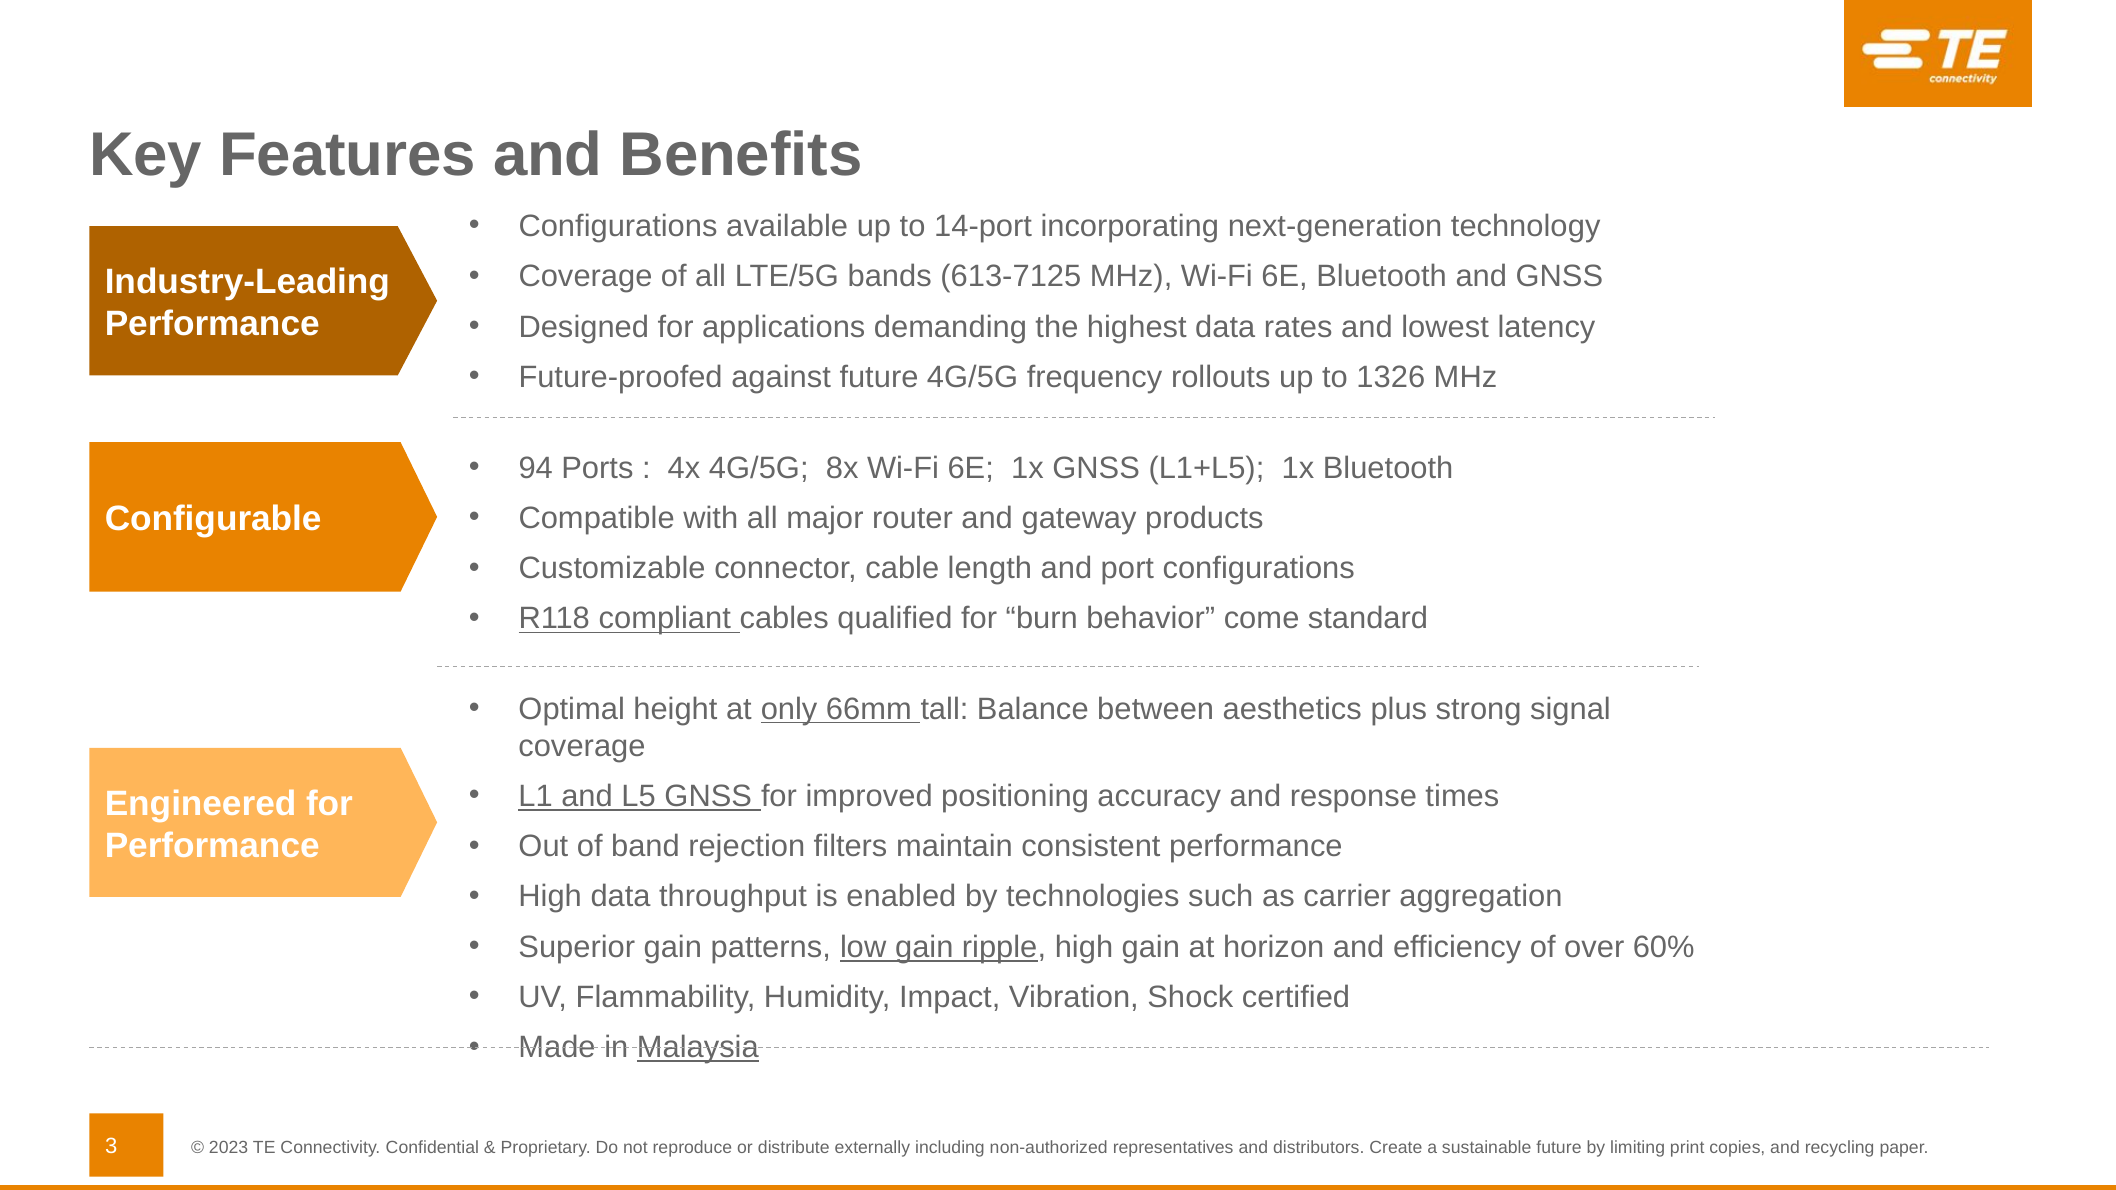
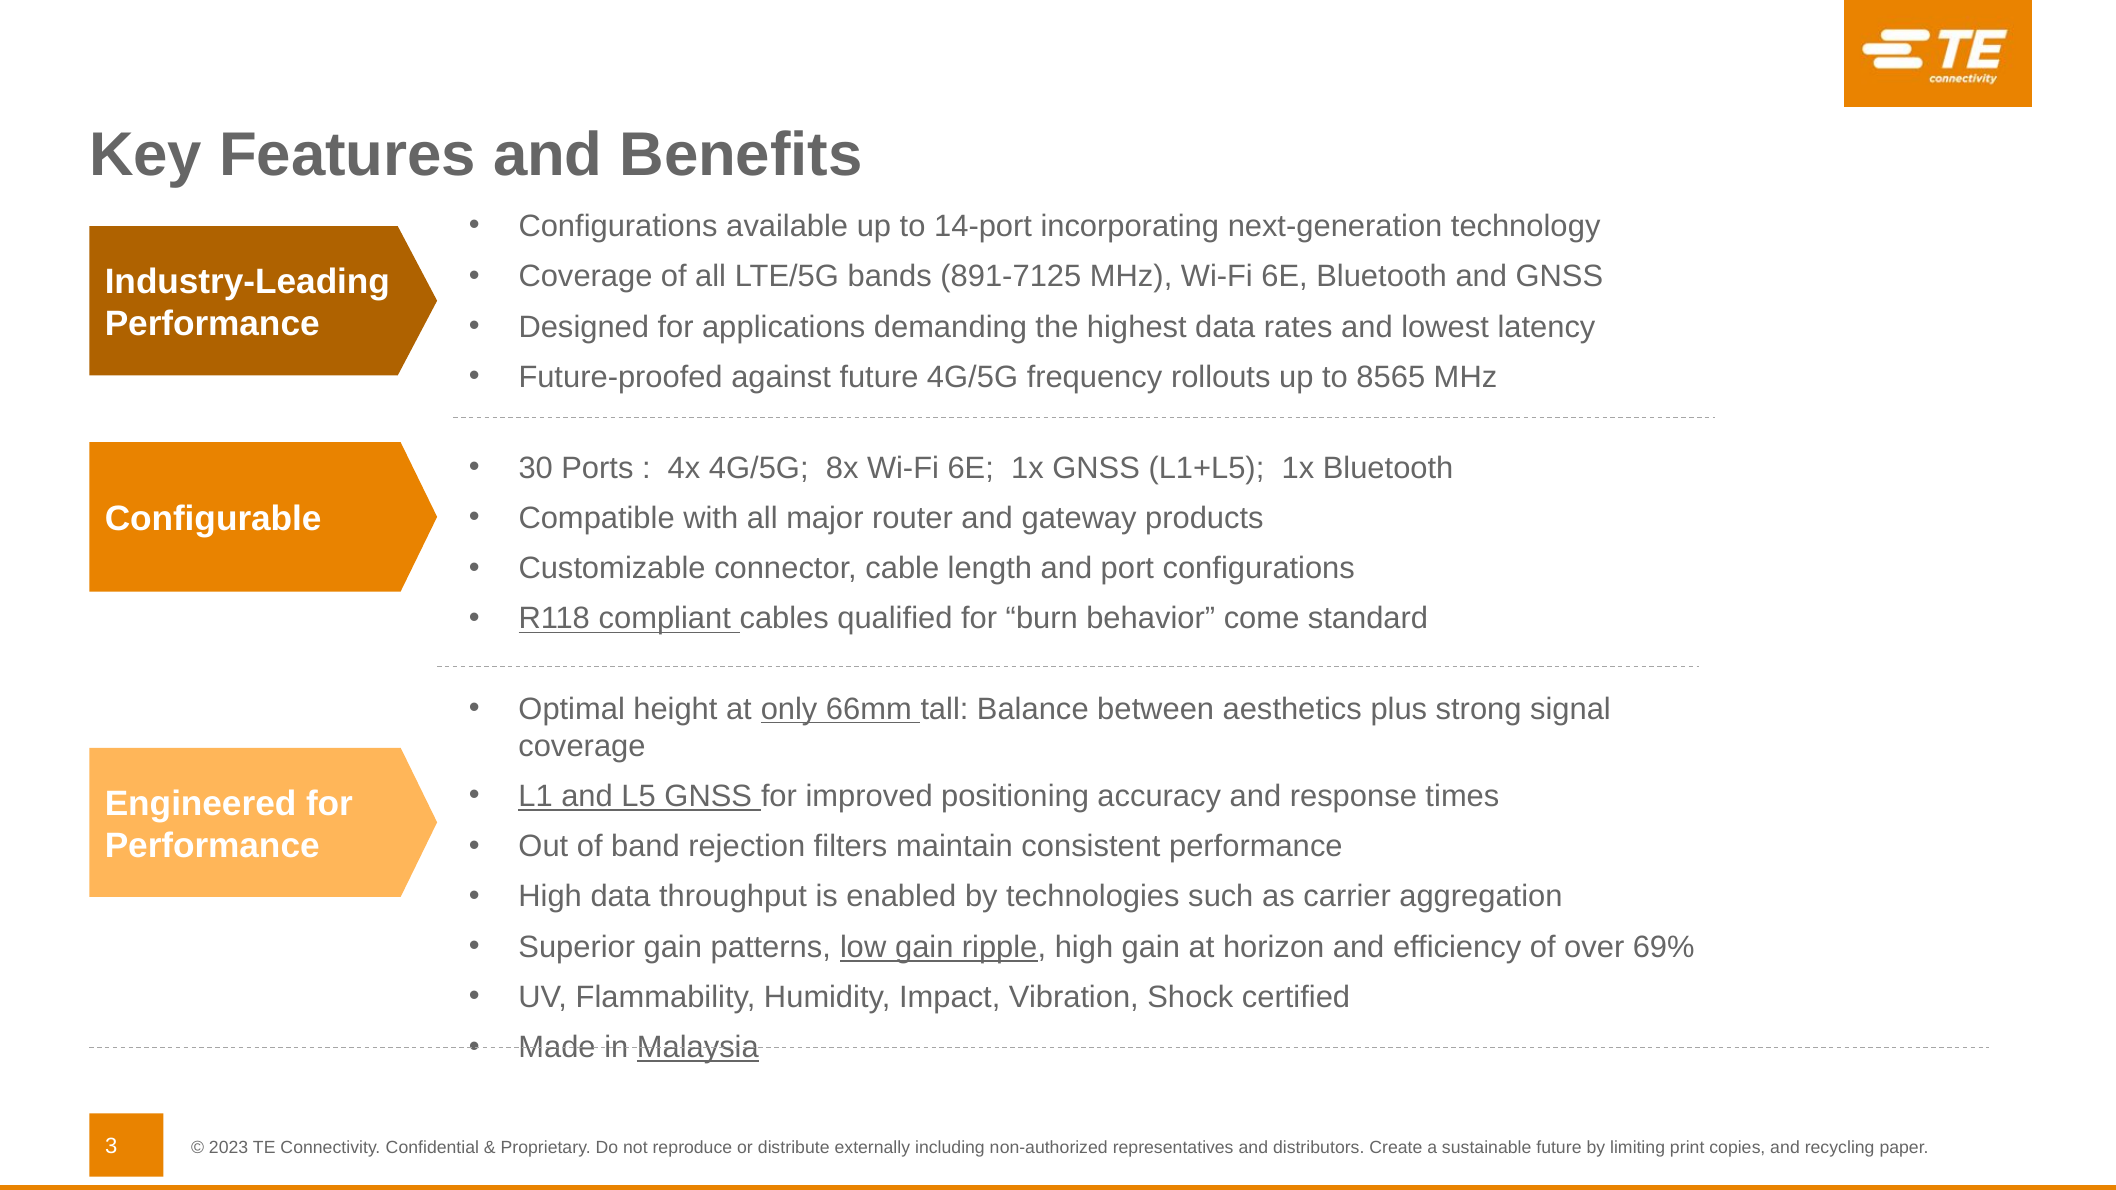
613-7125: 613-7125 -> 891-7125 (1011, 277)
1326: 1326 -> 8565 (1391, 377)
94: 94 -> 30 (536, 468)
60%: 60% -> 69% (1664, 947)
